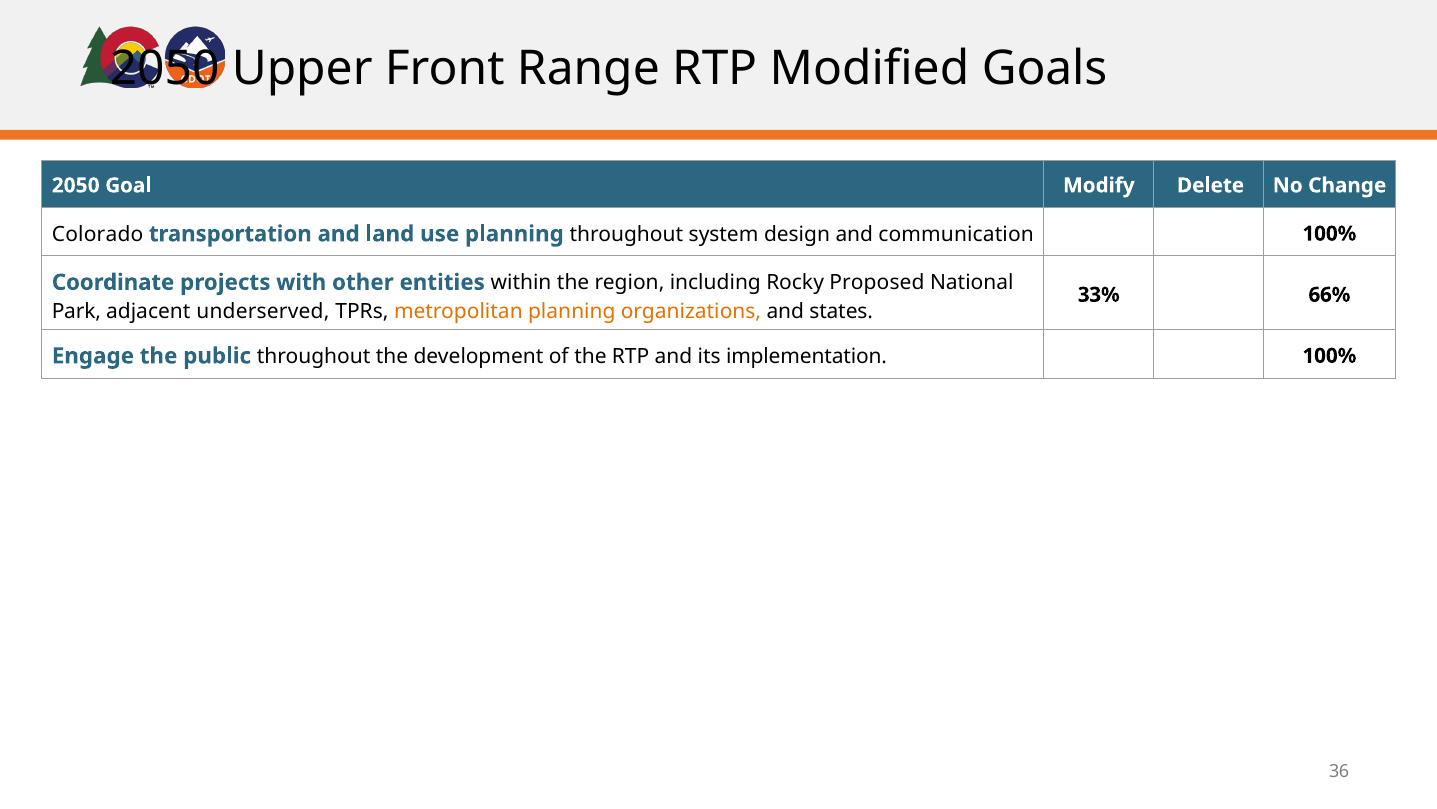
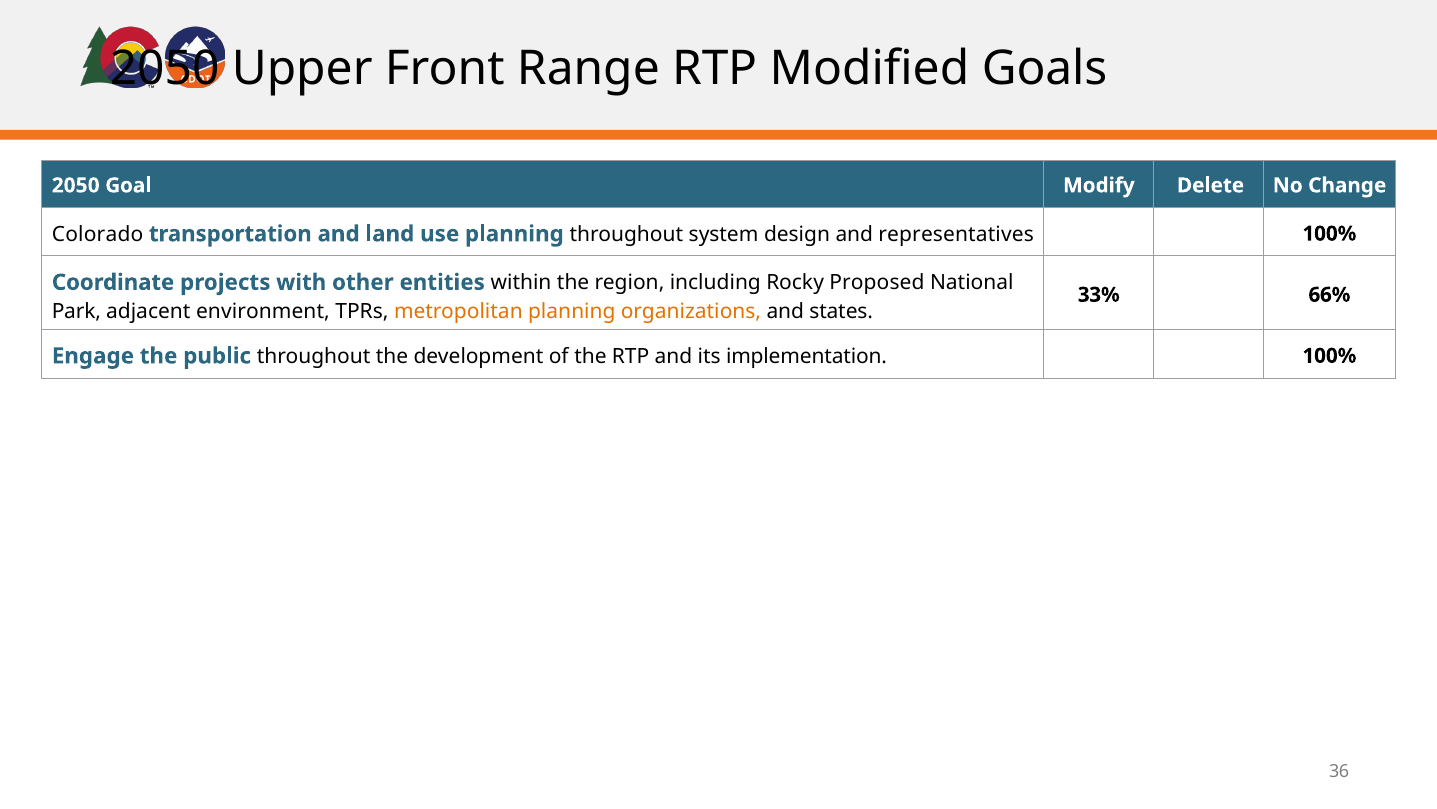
communication: communication -> representatives (956, 234)
underserved: underserved -> environment (263, 312)
